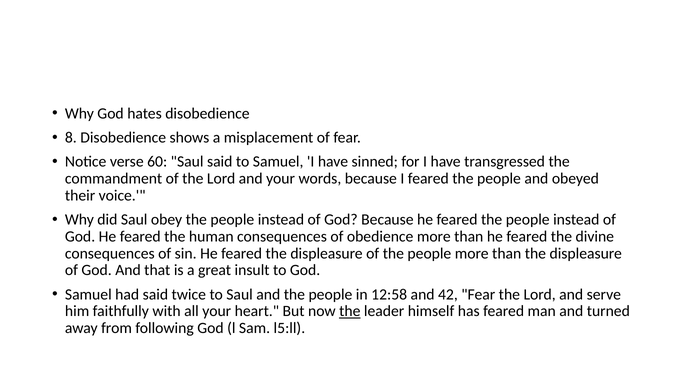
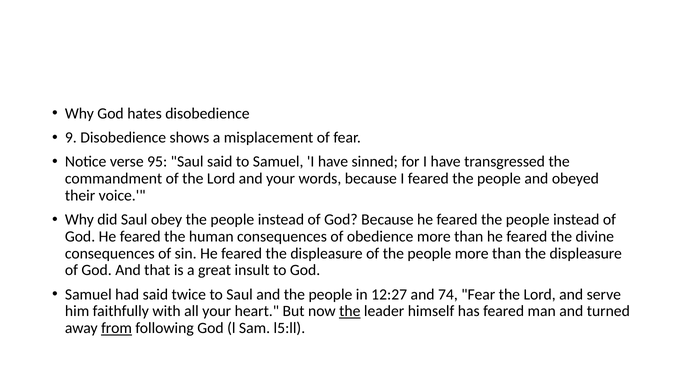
8: 8 -> 9 (71, 137)
60: 60 -> 95 (157, 161)
12:58: 12:58 -> 12:27 (389, 294)
42: 42 -> 74 (448, 294)
from underline: none -> present (117, 328)
